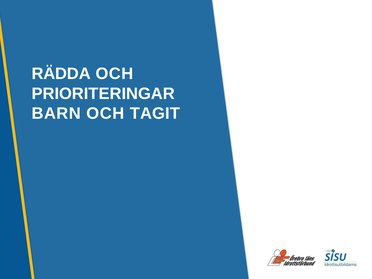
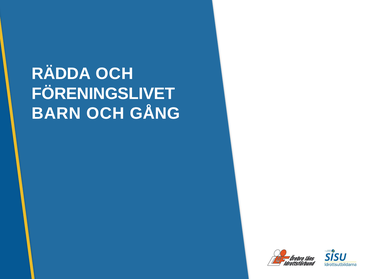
PRIORITERINGAR: PRIORITERINGAR -> FÖRENINGSLIVET (103, 94)
TAGIT: TAGIT -> GÅNG (155, 113)
